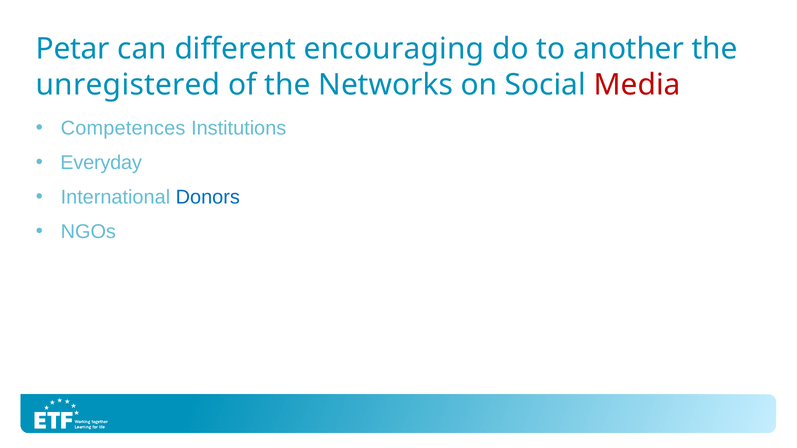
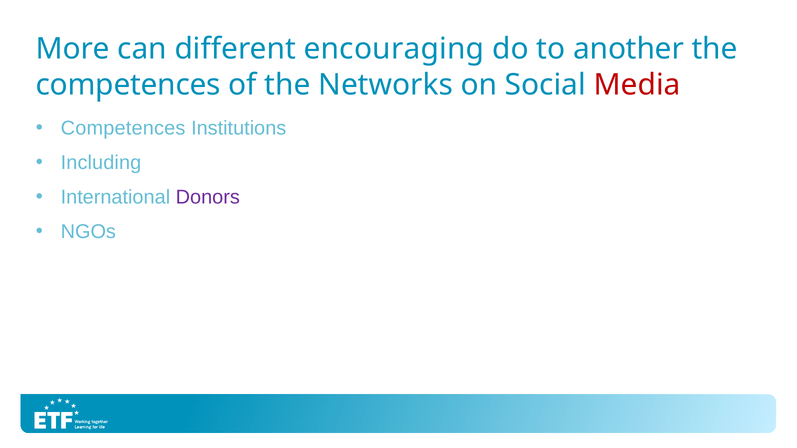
Petar: Petar -> More (73, 49)
unregistered: unregistered -> competences (128, 85)
Everyday: Everyday -> Including (101, 163)
Donors colour: blue -> purple (208, 198)
